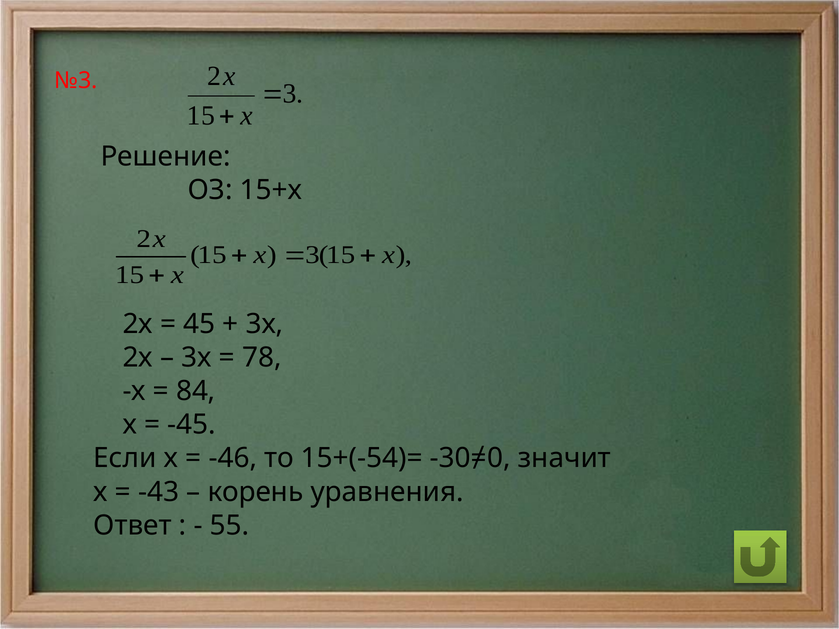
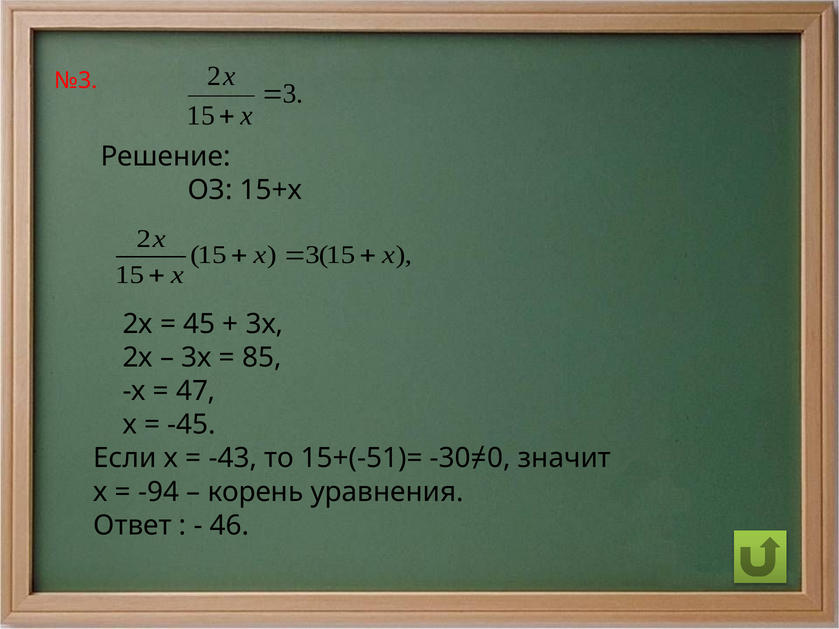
78: 78 -> 85 (262, 358)
84: 84 -> 47 (196, 391)
-46: -46 -> -43 (233, 458)
15+(-54)=: 15+(-54)= -> 15+(-51)= (362, 458)
-43: -43 -> -94 (159, 492)
55: 55 -> 46 (230, 526)
